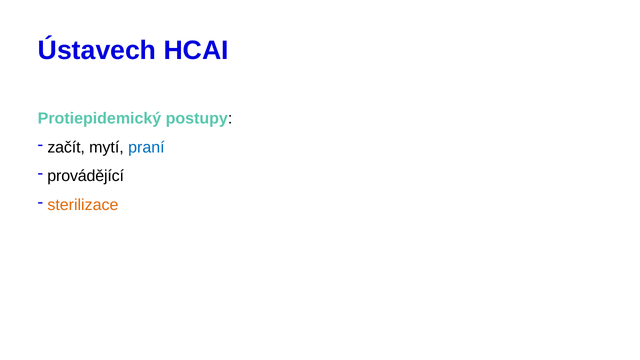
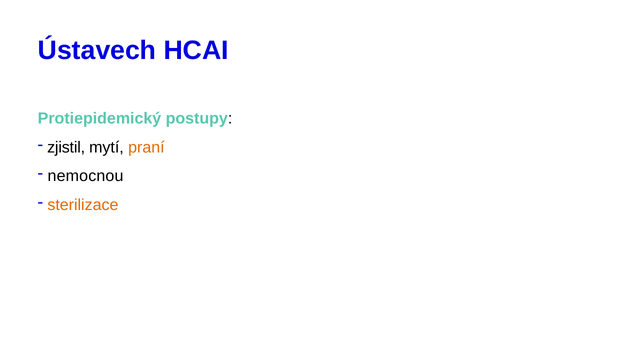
začít: začít -> zjistil (66, 147)
praní colour: blue -> orange (146, 147)
provádějící: provádějící -> nemocnou (86, 176)
